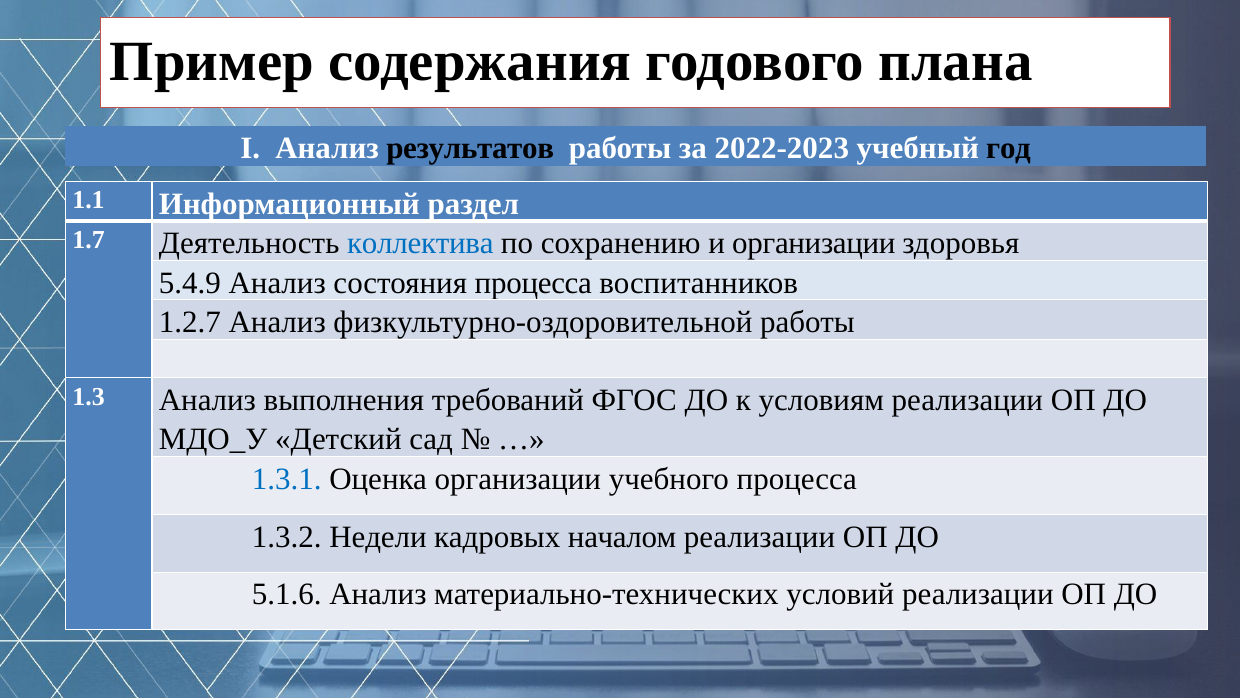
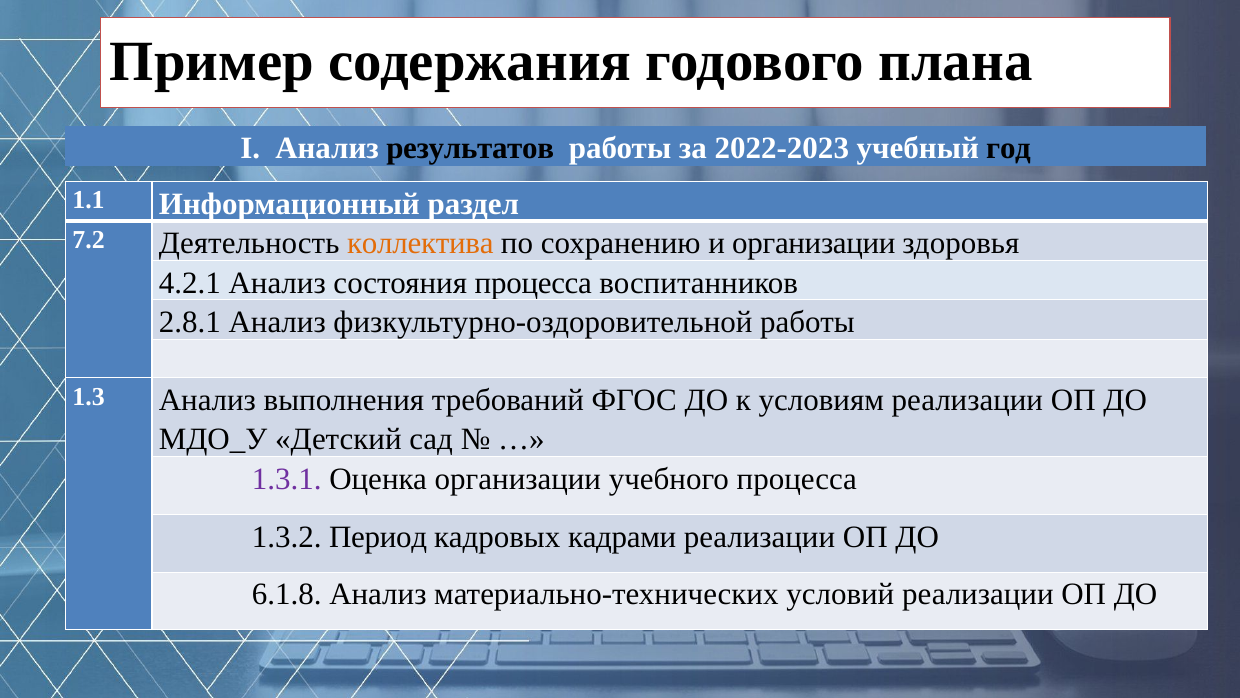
1.7: 1.7 -> 7.2 (89, 240)
коллектива colour: blue -> orange (420, 243)
5.4.9: 5.4.9 -> 4.2.1 (190, 283)
1.2.7: 1.2.7 -> 2.8.1 (190, 322)
1.3.1 colour: blue -> purple (287, 479)
Недели: Недели -> Период (378, 536)
началом: началом -> кадрами (622, 536)
5.1.6: 5.1.6 -> 6.1.8 (287, 594)
